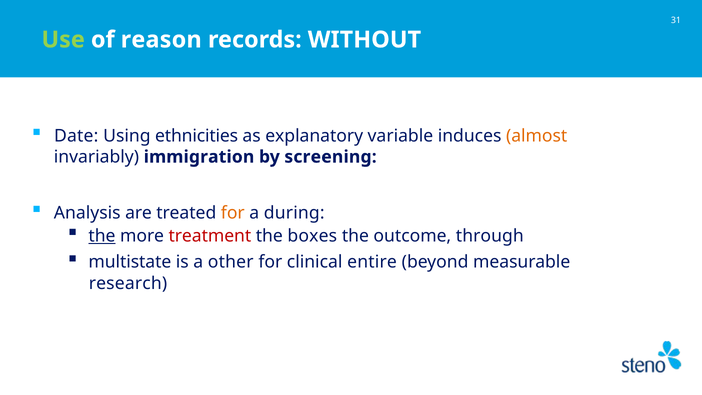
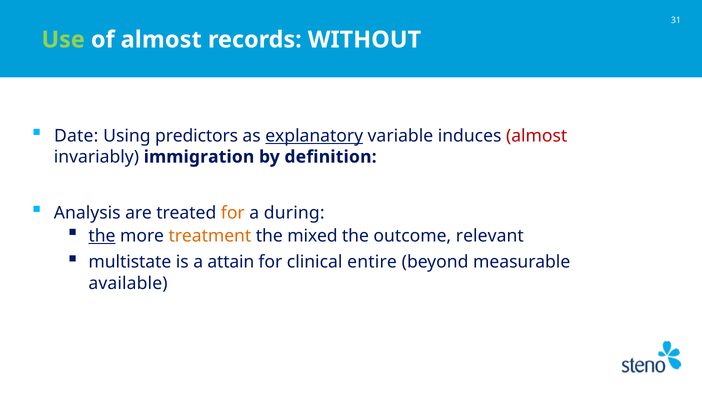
of reason: reason -> almost (161, 40)
ethnicities: ethnicities -> predictors (197, 136)
explanatory underline: none -> present (314, 136)
almost colour: orange -> red (537, 136)
screening: screening -> definition (331, 157)
treatment colour: red -> orange (210, 236)
boxes: boxes -> mixed (312, 236)
through: through -> relevant (490, 236)
other: other -> attain (231, 262)
research: research -> available (128, 283)
